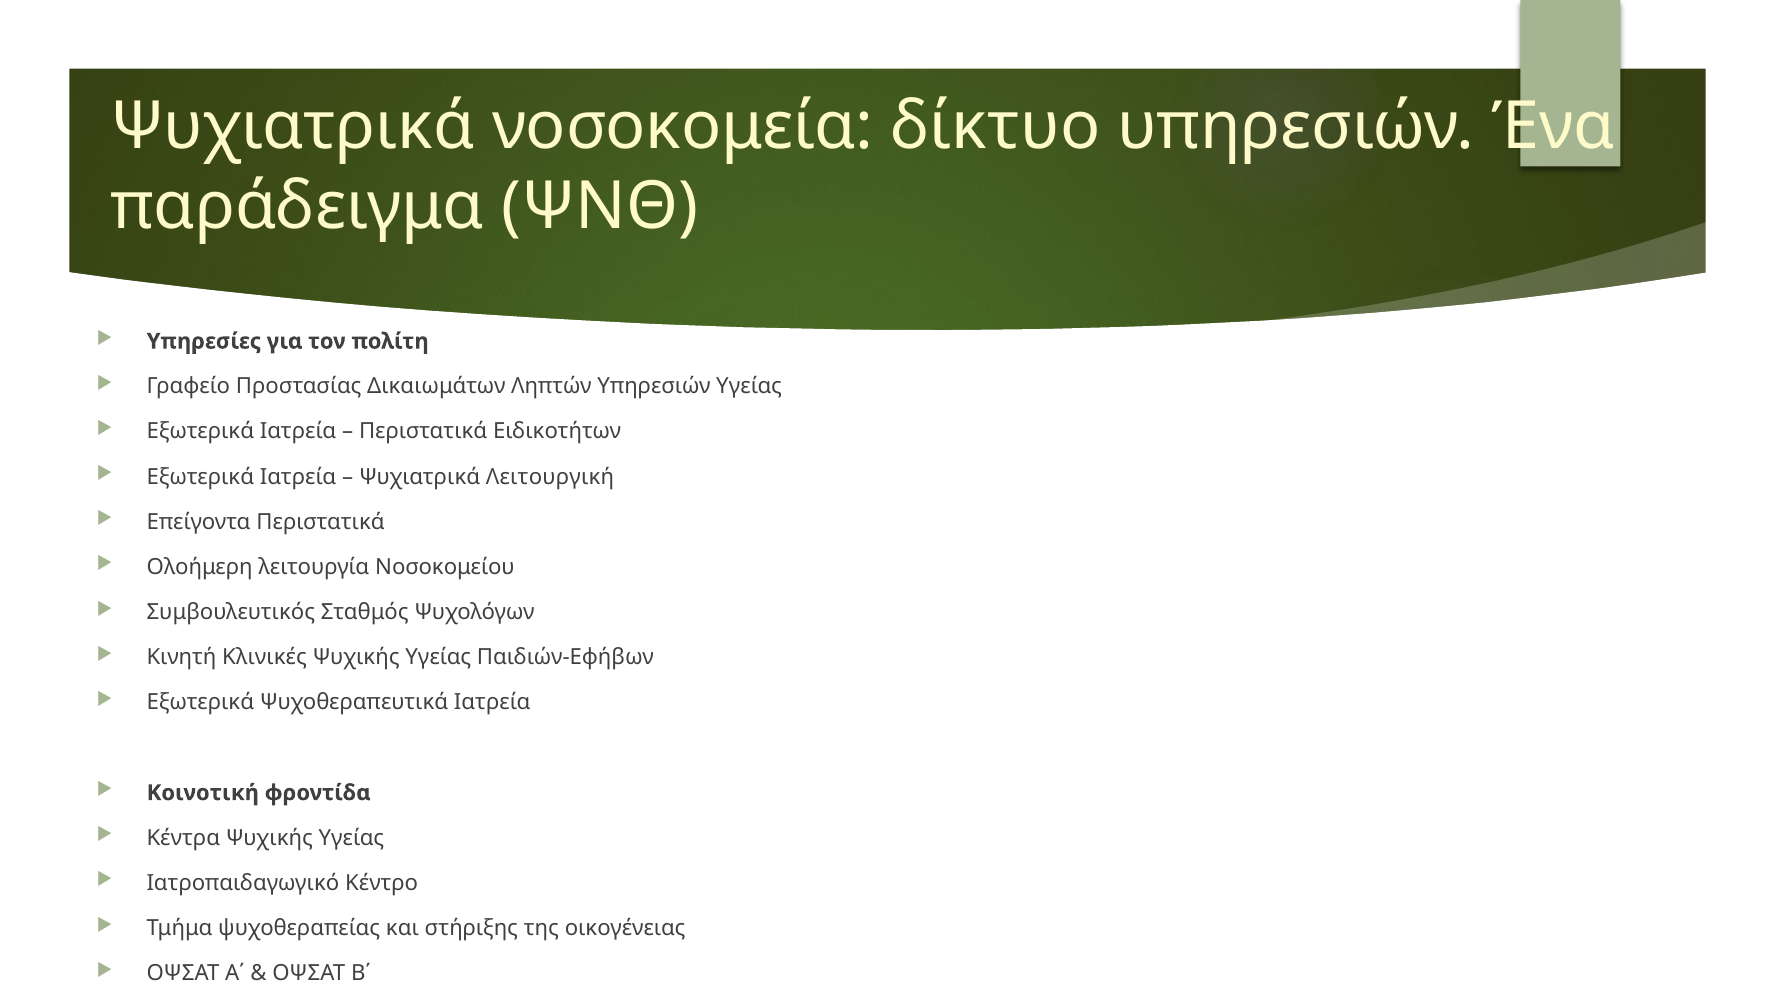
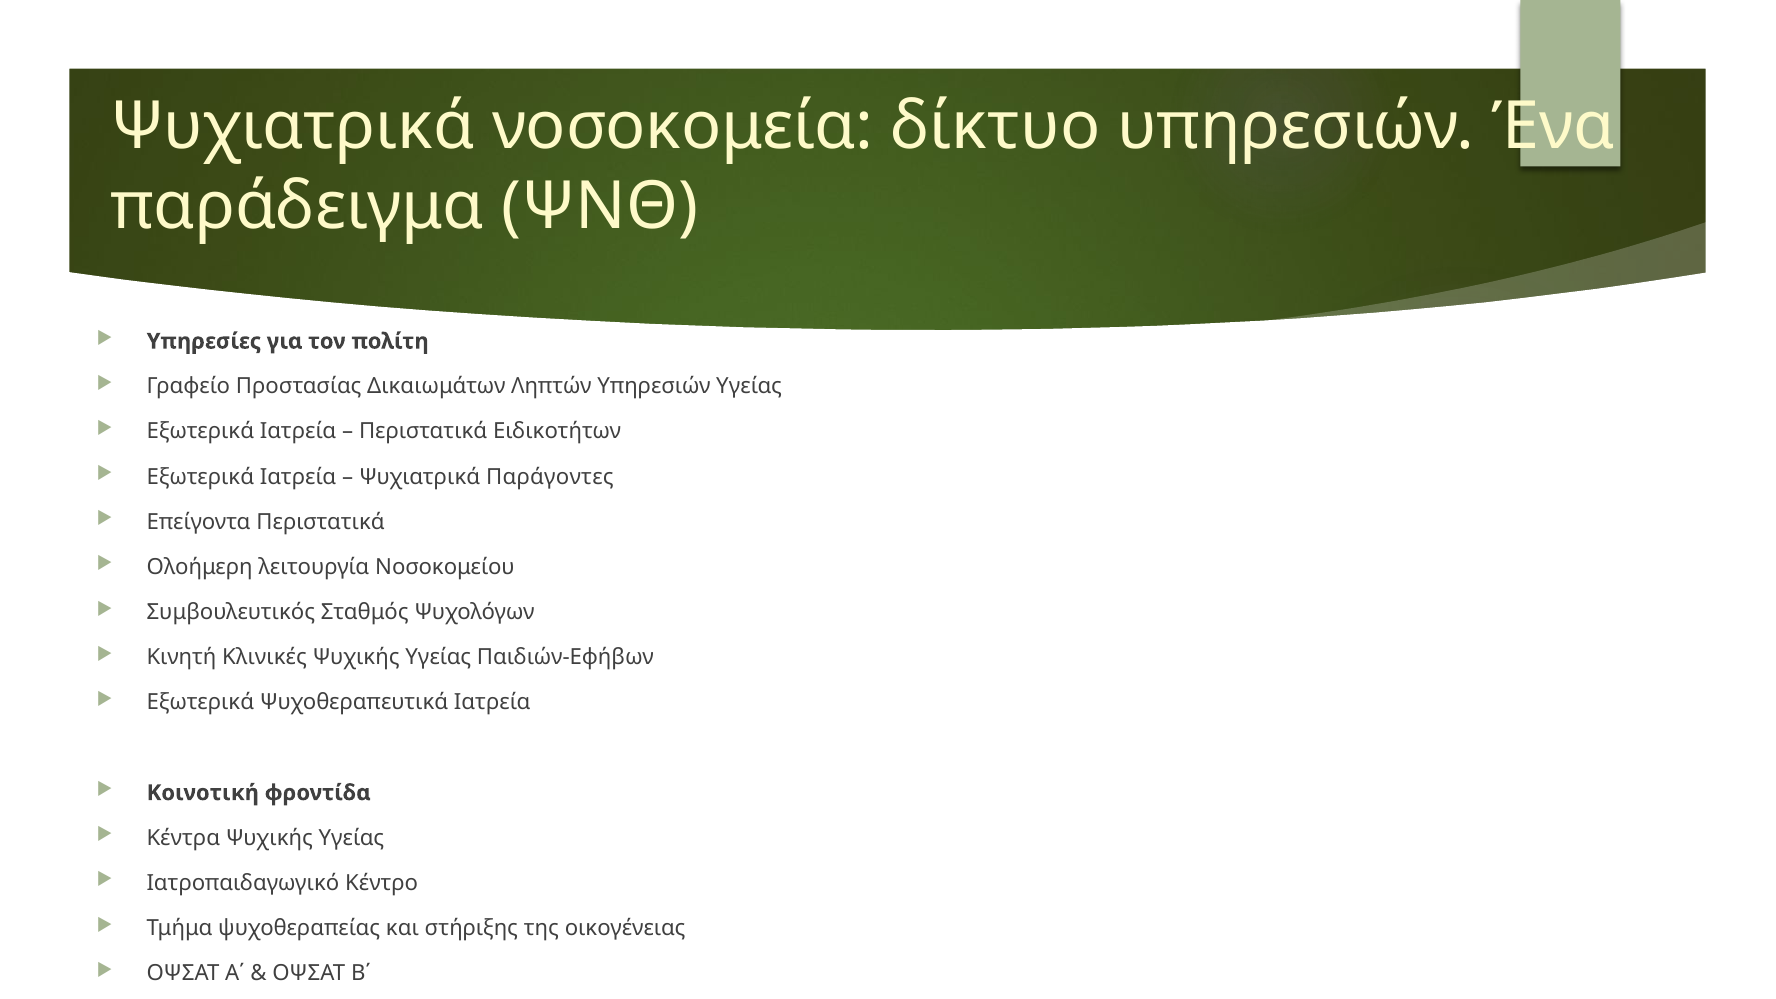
Λειτουργική: Λειτουργική -> Παράγοντες (550, 477)
